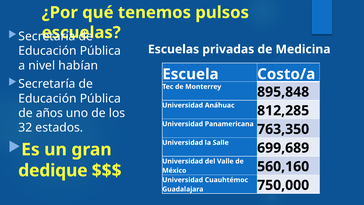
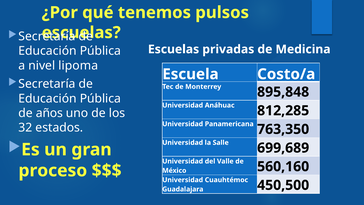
habían: habían -> lipoma (78, 65)
dedique: dedique -> proceso (53, 170)
750,000: 750,000 -> 450,500 (283, 185)
